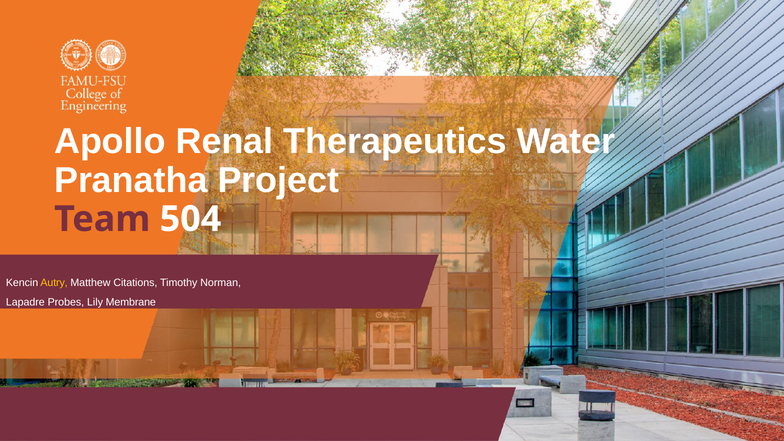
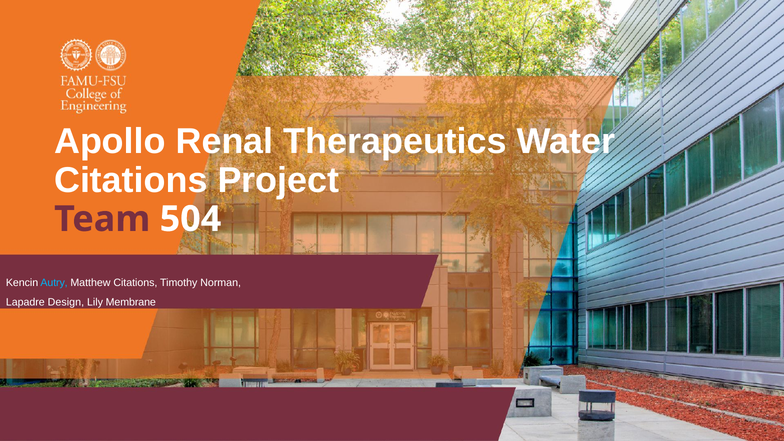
Pranatha: Pranatha -> Citations (131, 180)
Autry colour: yellow -> light blue (54, 283)
Probes: Probes -> Design (66, 302)
